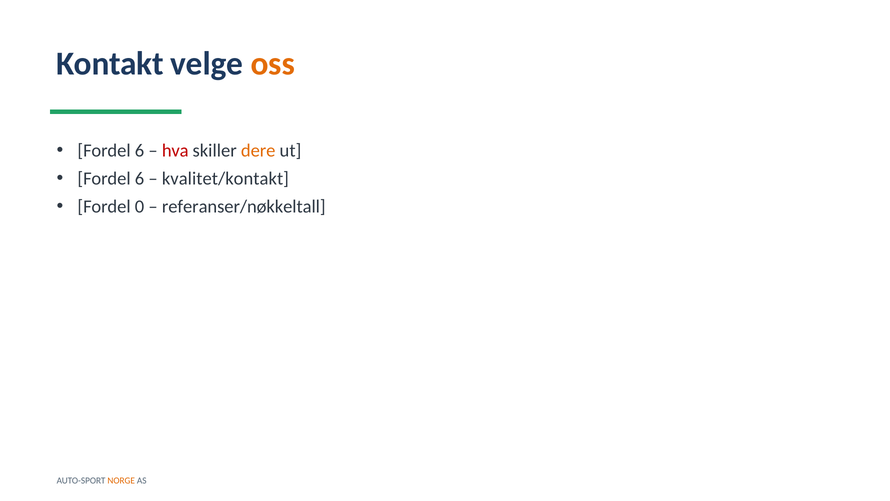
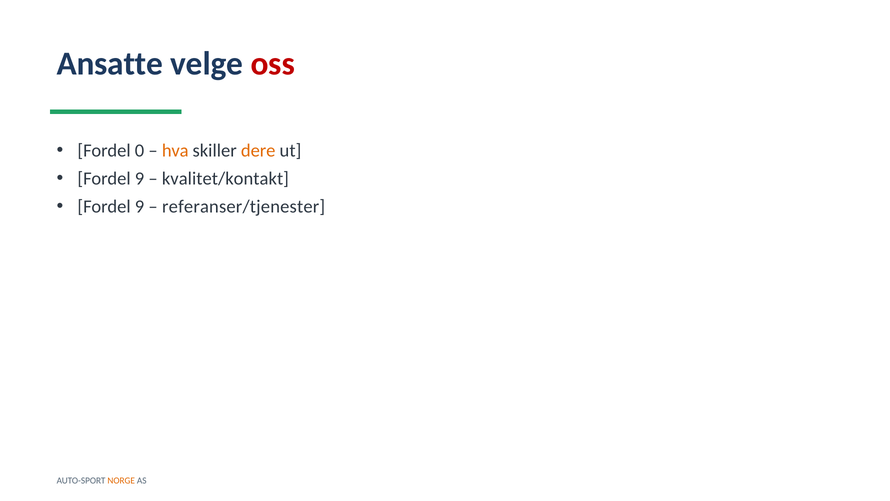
Kontakt: Kontakt -> Ansatte (110, 64)
oss colour: orange -> red (273, 64)
6: 6 -> 0 (140, 151)
hva colour: red -> orange (175, 151)
6: 6 -> 9 (140, 179)
0: 0 -> 9 (140, 206)
referanser/nøkkeltall: referanser/nøkkeltall -> referanser/tjenester (244, 206)
